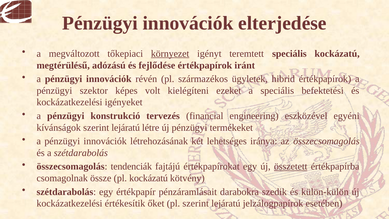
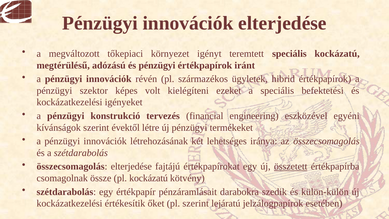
környezet underline: present -> none (170, 54)
és fejlődése: fejlődése -> pénzügyi (157, 65)
kívánságok szerint lejáratú: lejáratú -> évektől (126, 127)
összecsomagolás tendenciák: tendenciák -> elterjedése (131, 166)
